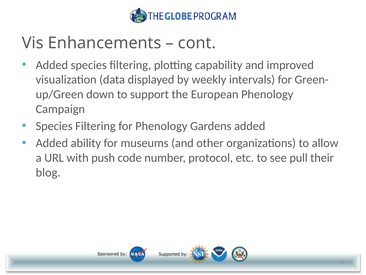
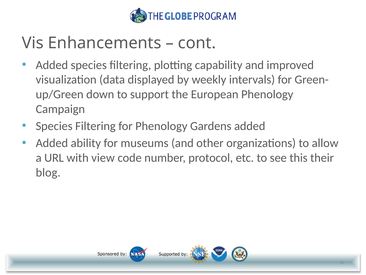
push: push -> view (103, 158)
pull: pull -> this (299, 158)
